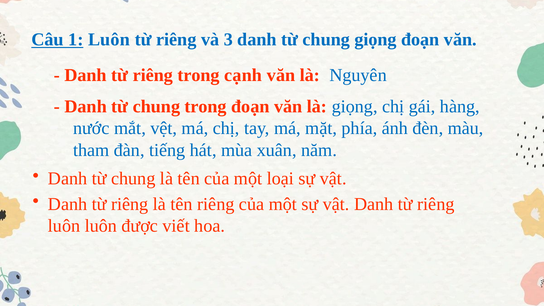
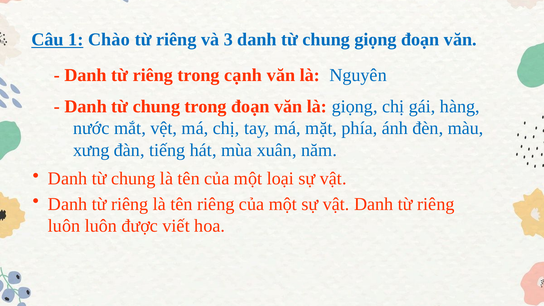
1 Luôn: Luôn -> Chào (109, 39)
tham: tham -> xưng (91, 150)
